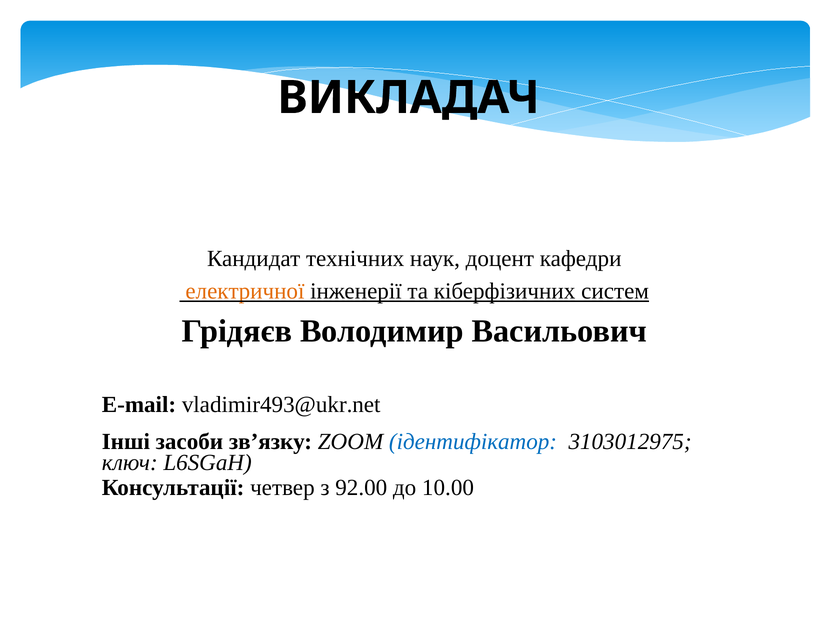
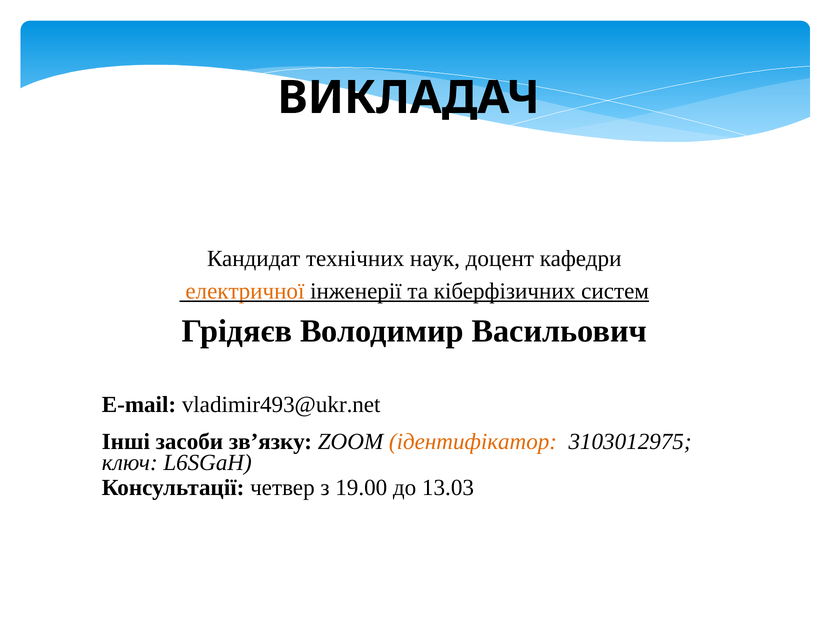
ідентифікатор colour: blue -> orange (473, 442)
92.00: 92.00 -> 19.00 (361, 488)
10.00: 10.00 -> 13.03 (448, 488)
